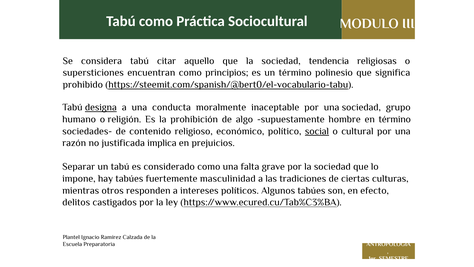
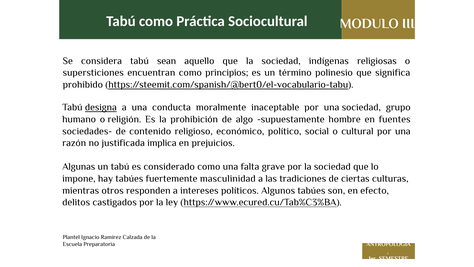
citar: citar -> sean (167, 61)
tendencia: tendencia -> indígenas (329, 61)
en término: término -> fuentes (395, 119)
social underline: present -> none (317, 131)
Separar: Separar -> Algunas (79, 166)
